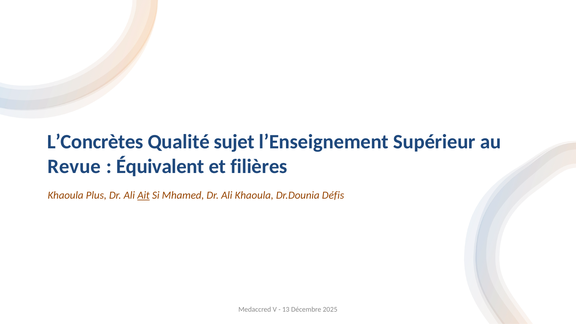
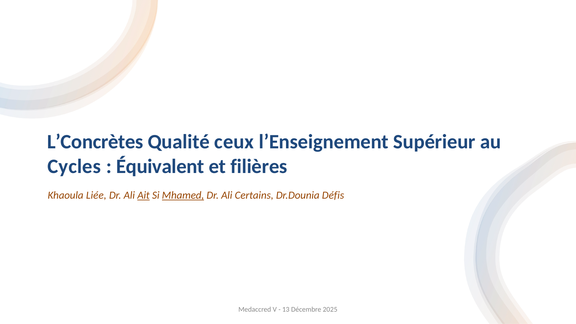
sujet: sujet -> ceux (234, 142)
Revue: Revue -> Cycles (74, 166)
Plus: Plus -> Liée (96, 195)
Mhamed underline: none -> present (183, 195)
Ali Khaoula: Khaoula -> Certains (254, 195)
